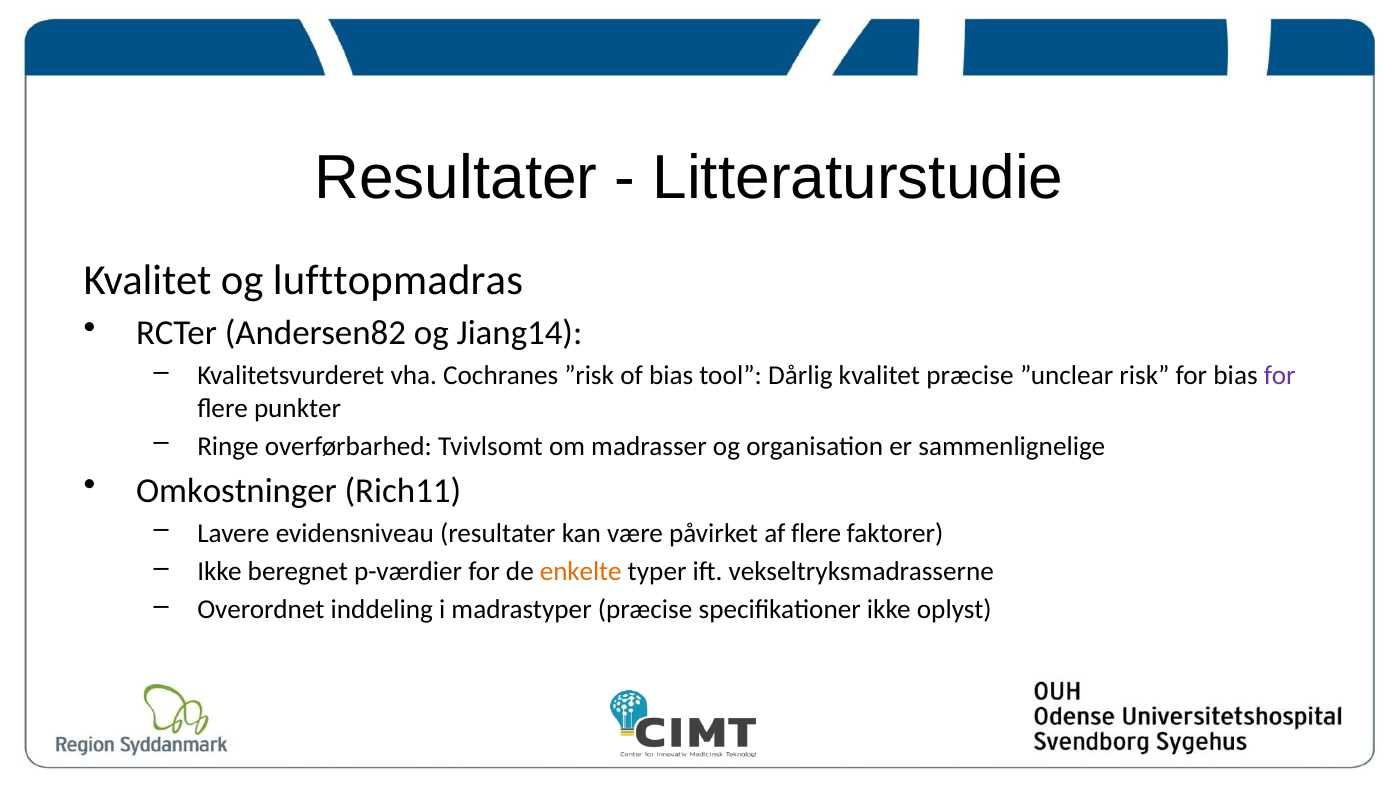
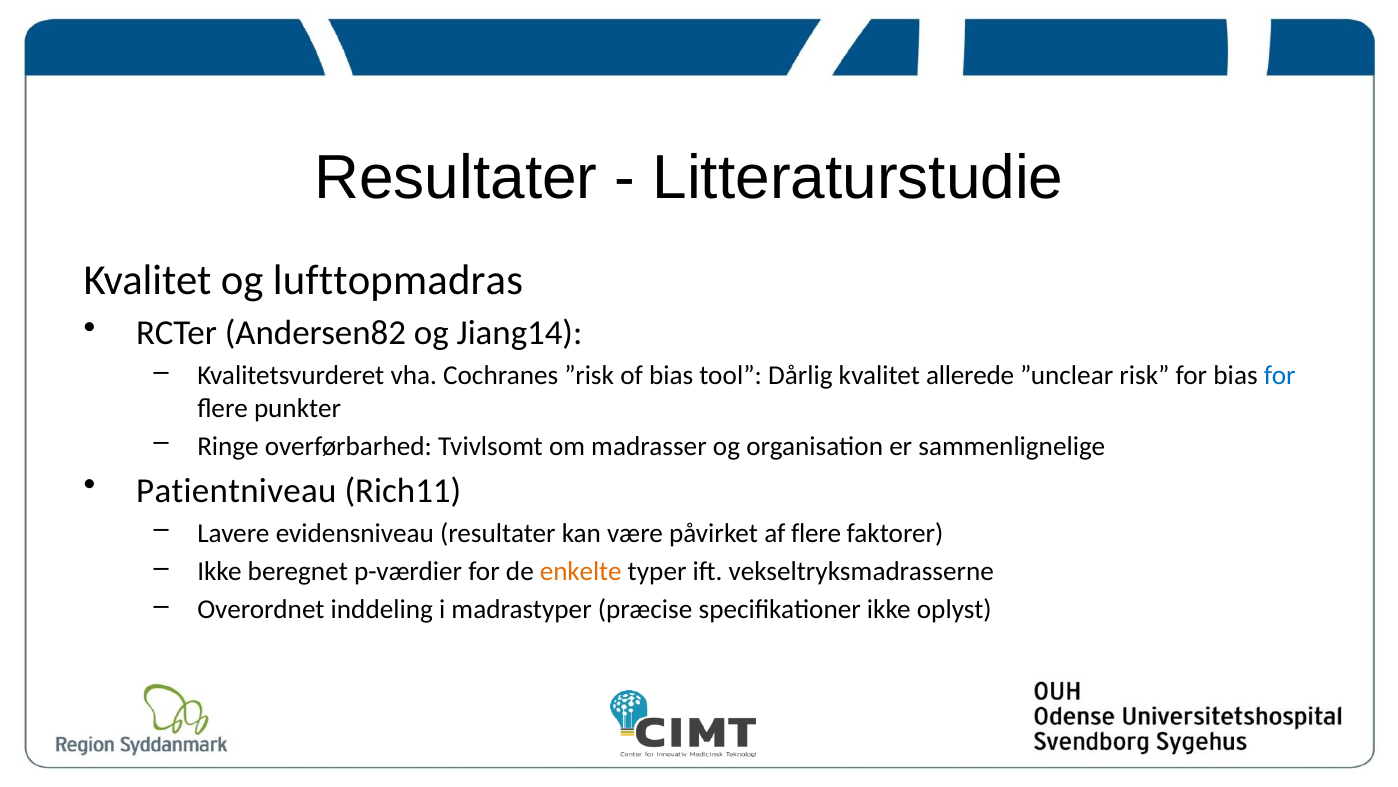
kvalitet præcise: præcise -> allerede (970, 375)
for colour: purple -> blue (1280, 375)
Omkostninger: Omkostninger -> Patientniveau (236, 491)
